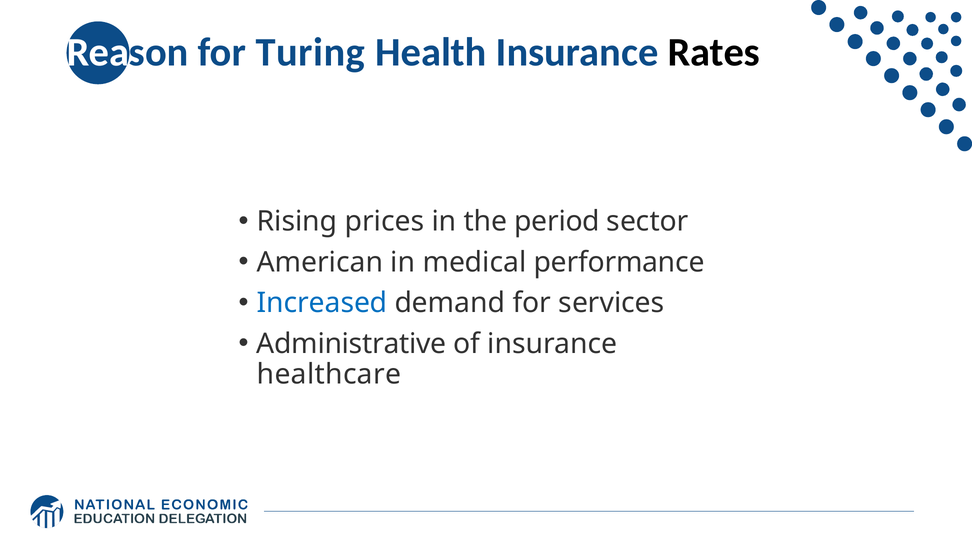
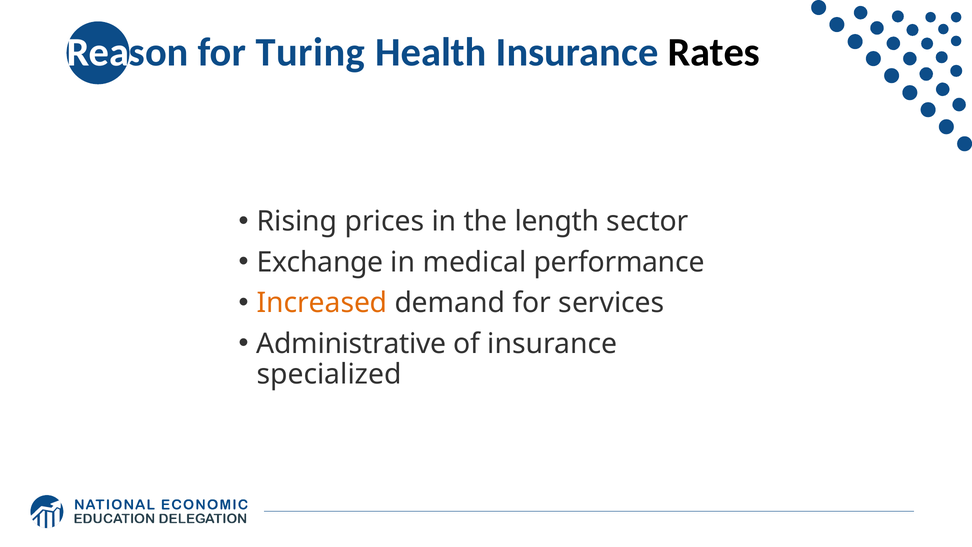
period: period -> length (557, 221)
American: American -> Exchange (320, 262)
Increased colour: blue -> orange (322, 303)
healthcare: healthcare -> specialized (329, 374)
